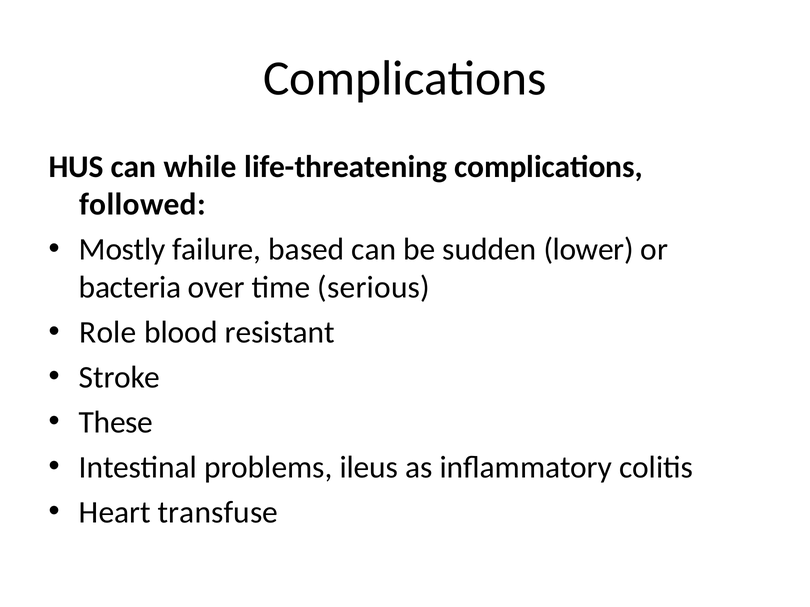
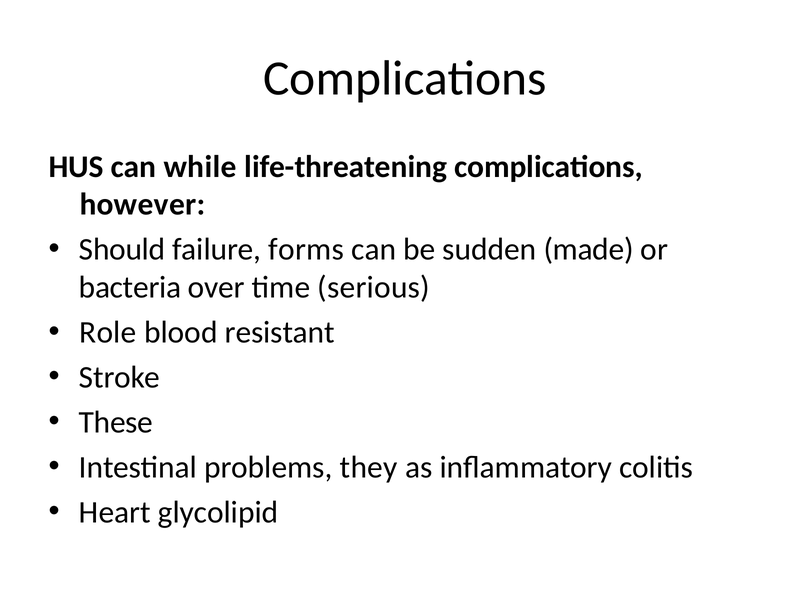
followed: followed -> however (143, 205)
Mostly: Mostly -> Should (122, 250)
based: based -> forms (306, 250)
lower: lower -> made (589, 250)
ileus: ileus -> they (369, 468)
transfuse: transfuse -> glycolipid (218, 513)
